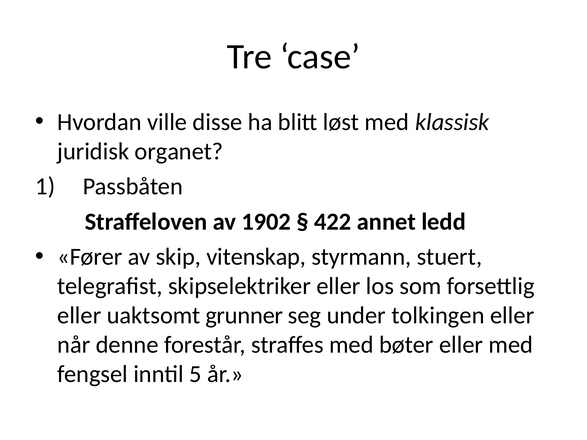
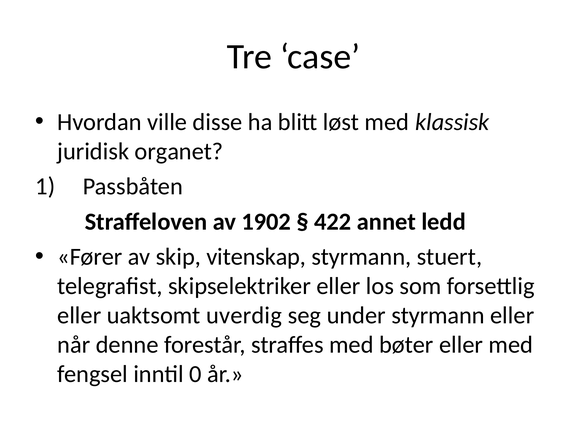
grunner: grunner -> uverdig (244, 316)
under tolkingen: tolkingen -> styrmann (438, 316)
5: 5 -> 0 (195, 374)
